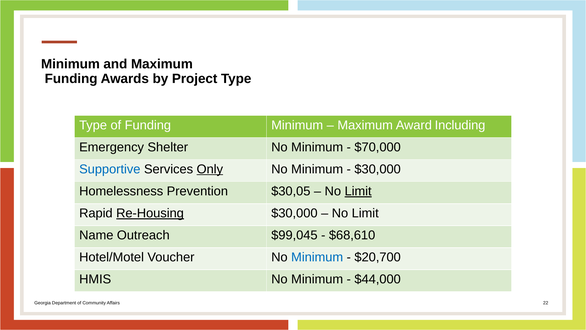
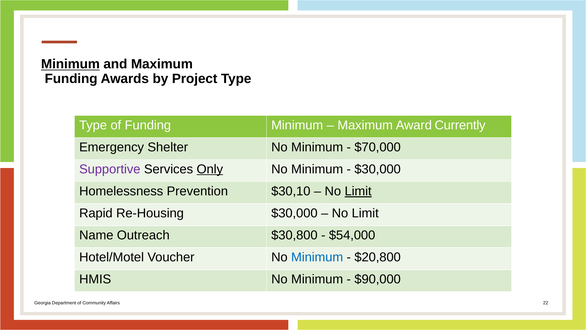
Minimum underline: none -> present (70, 64)
Including: Including -> Currently (460, 125)
Supportive colour: blue -> purple (110, 169)
$30,05: $30,05 -> $30,10 (291, 191)
Re-Housing underline: present -> none (150, 213)
$99,045: $99,045 -> $30,800 (294, 235)
$68,610: $68,610 -> $54,000 (352, 235)
$20,700: $20,700 -> $20,800 (378, 257)
$44,000: $44,000 -> $90,000 (378, 279)
